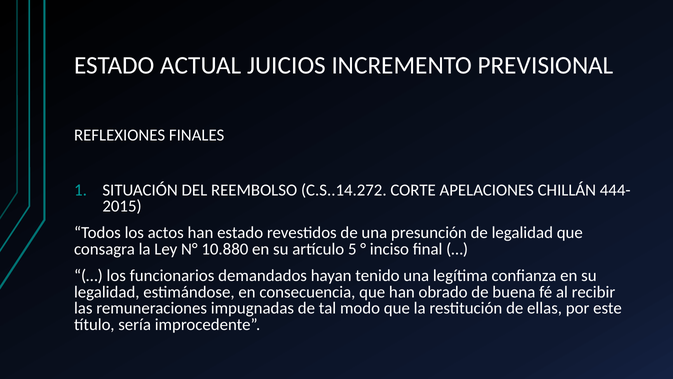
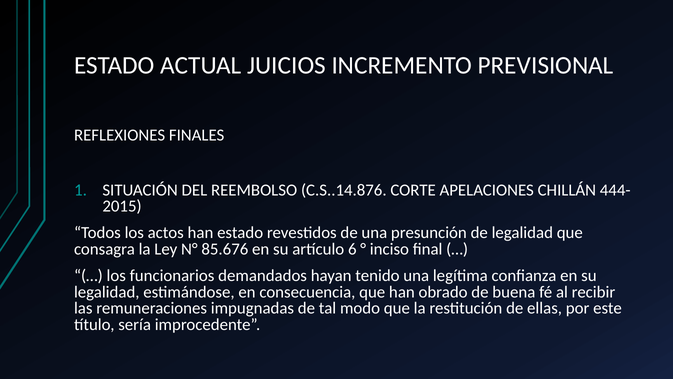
C.S..14.272: C.S..14.272 -> C.S..14.876 (344, 190)
10.880: 10.880 -> 85.676 (225, 249)
5: 5 -> 6 (352, 249)
